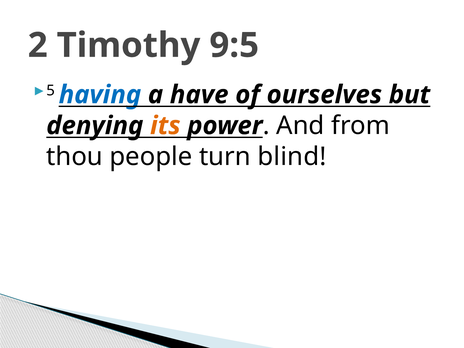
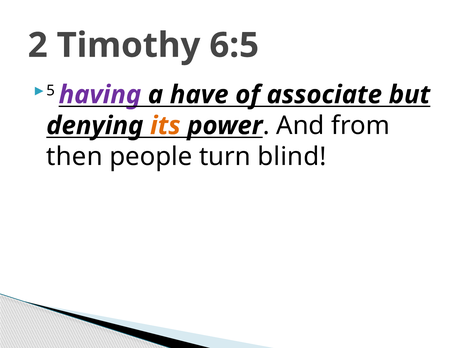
9:5: 9:5 -> 6:5 (234, 45)
having colour: blue -> purple (100, 95)
ourselves: ourselves -> associate (324, 95)
thou: thou -> then (74, 157)
